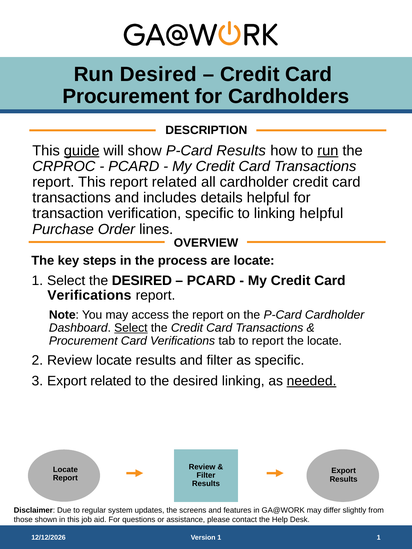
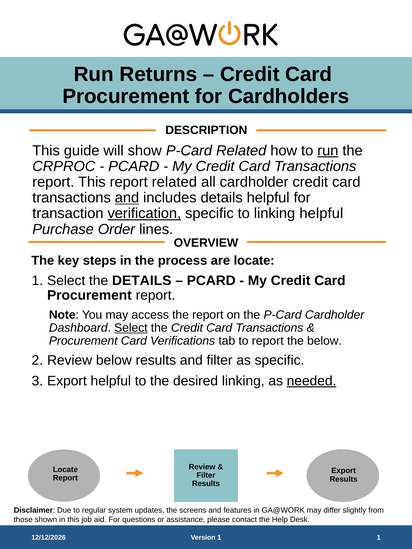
Run Desired: Desired -> Returns (158, 74)
guide underline: present -> none (82, 151)
P-Card Results: Results -> Related (241, 151)
and underline: none -> present (127, 198)
verification underline: none -> present (144, 214)
Select the DESIRED: DESIRED -> DETAILS (142, 281)
Verifications: Verifications -> Procurement (89, 296)
the locate: locate -> below (324, 341)
Review locate: locate -> below (114, 361)
Export related: related -> helpful (111, 381)
